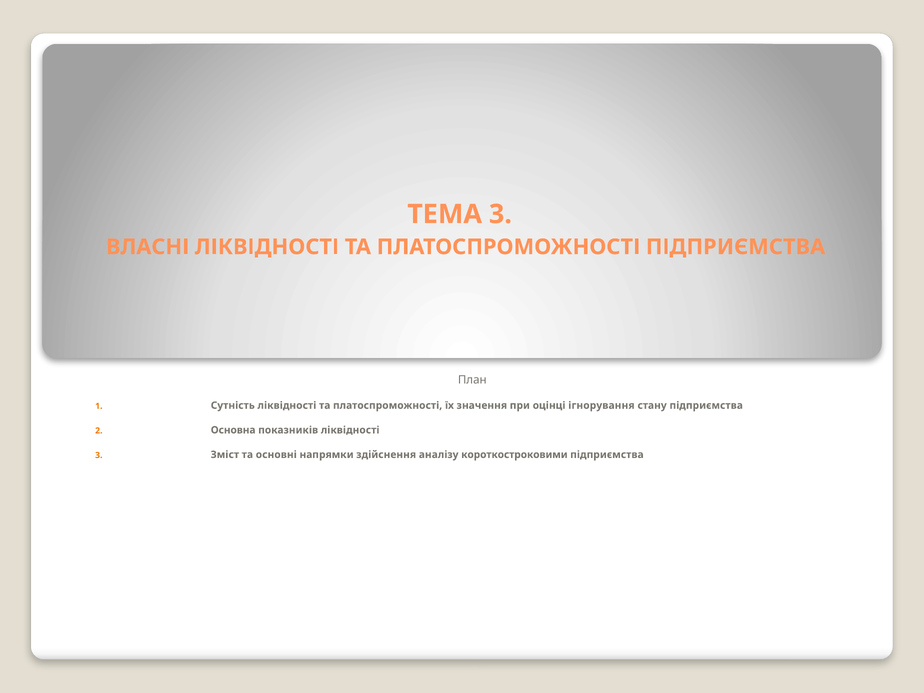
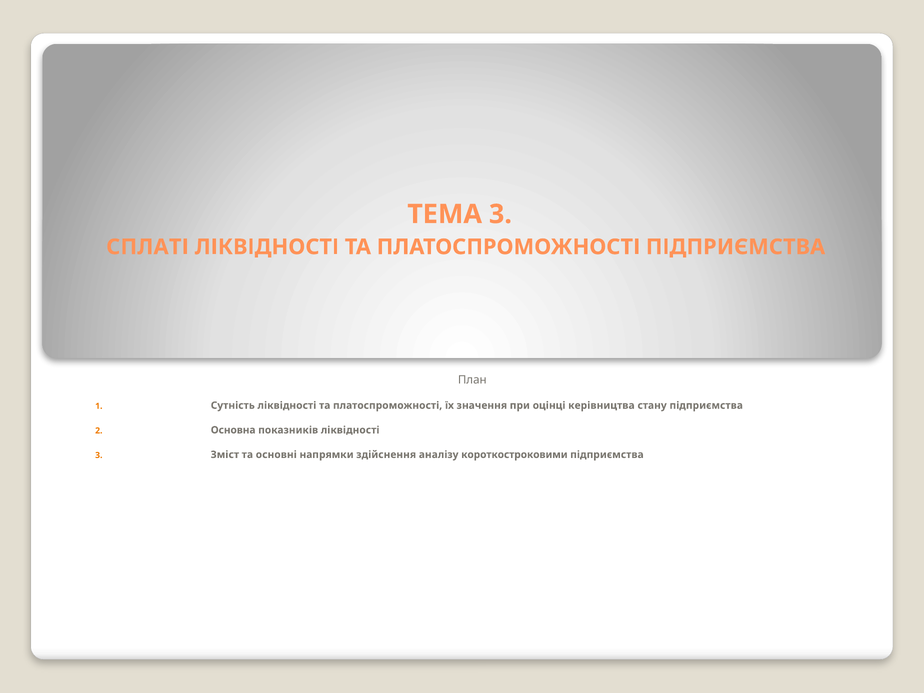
ВЛАСНІ: ВЛАСНІ -> СПЛАТІ (147, 247)
ігнорування: ігнорування -> керівництва (601, 405)
